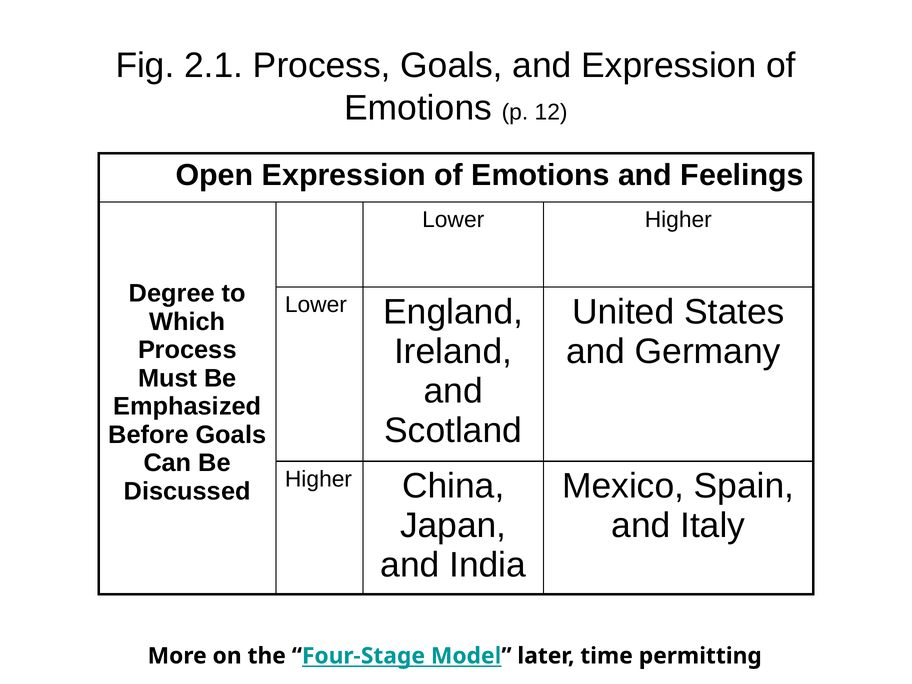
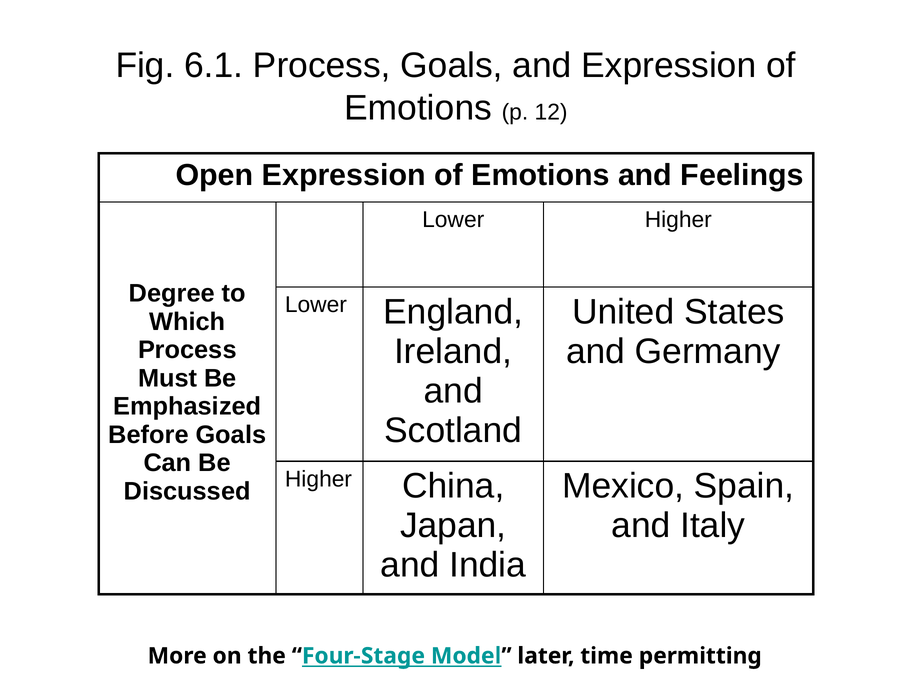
2.1: 2.1 -> 6.1 (214, 66)
